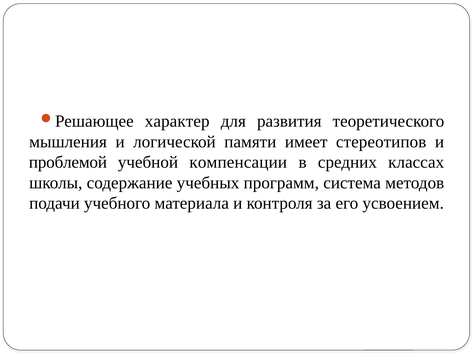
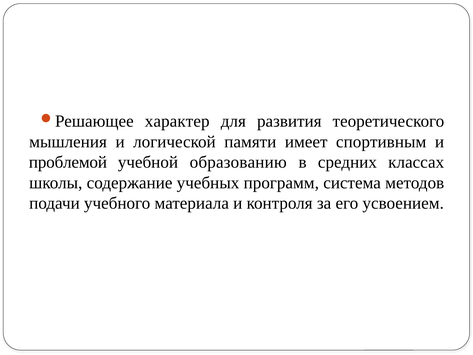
стереотипов: стереотипов -> спортивным (381, 142)
компенсации: компенсации -> образованию (238, 162)
